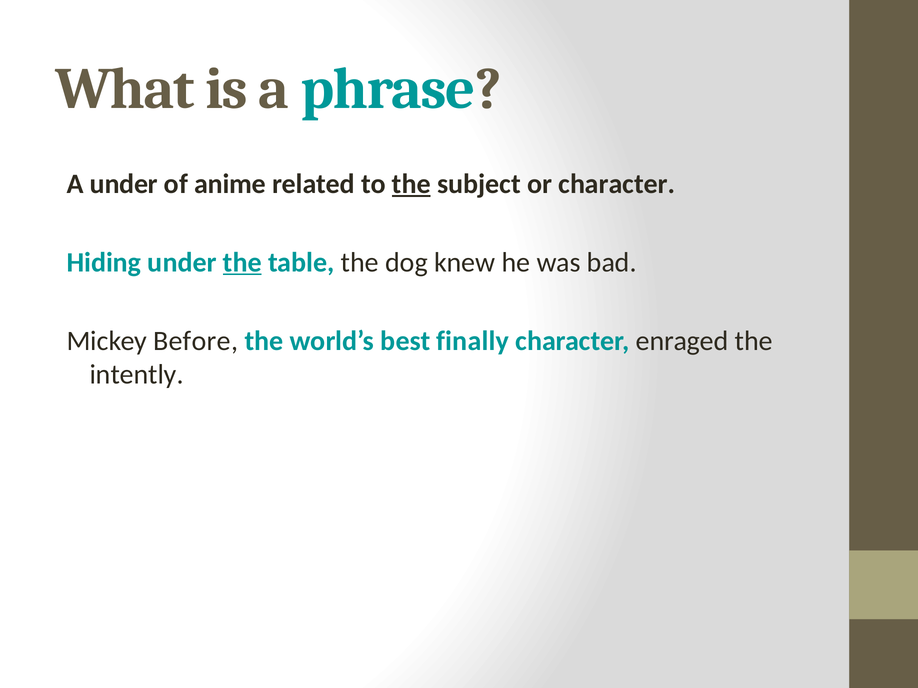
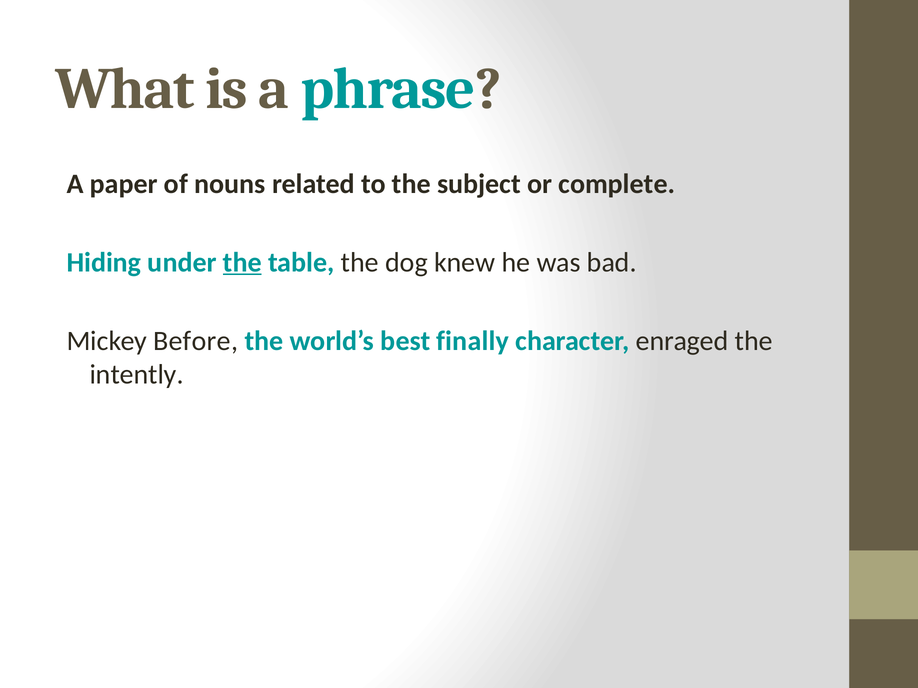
A under: under -> paper (124, 184)
anime: anime -> nouns (230, 184)
the underline: present -> none (411, 184)
or character: character -> complete (617, 184)
